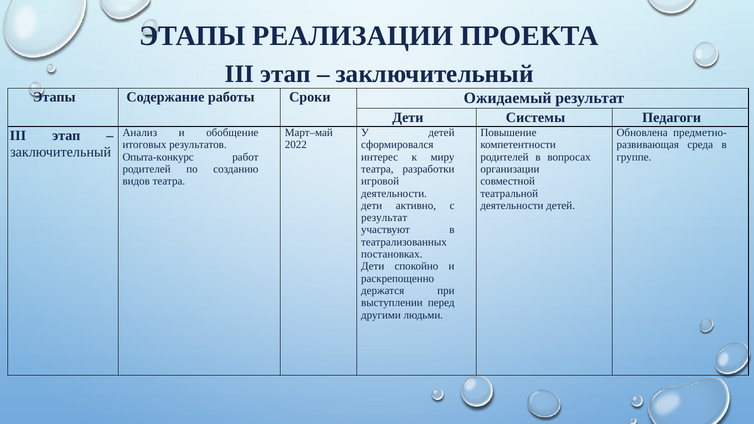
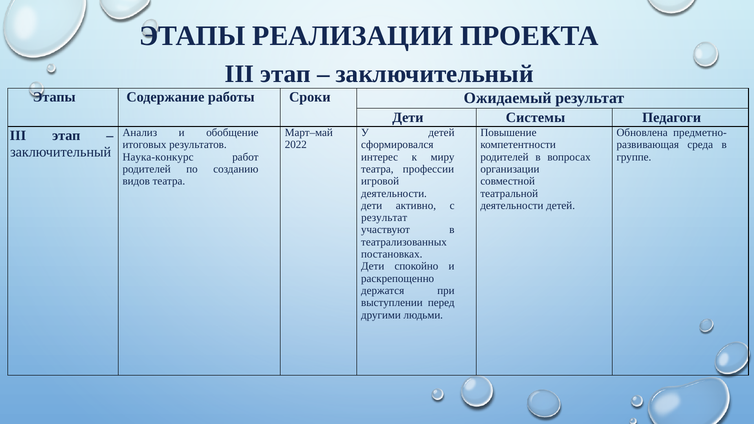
Опыта-конкурс: Опыта-конкурс -> Наука-конкурс (158, 157)
разработки: разработки -> профессии (428, 169)
